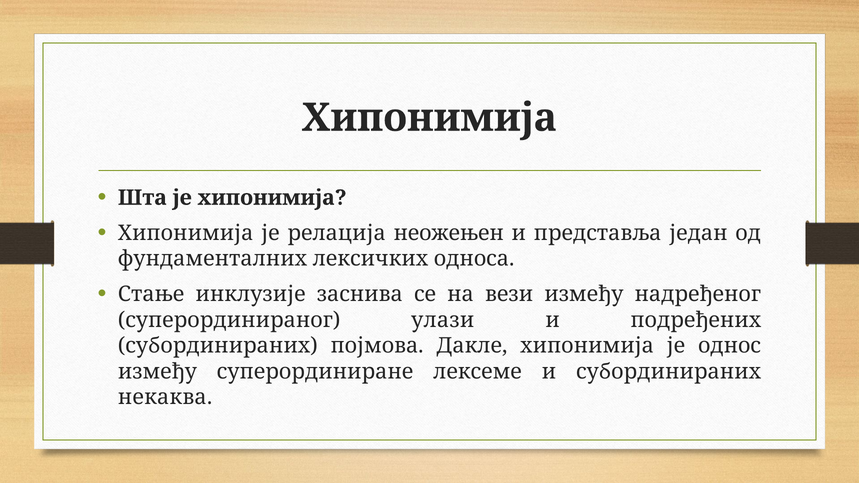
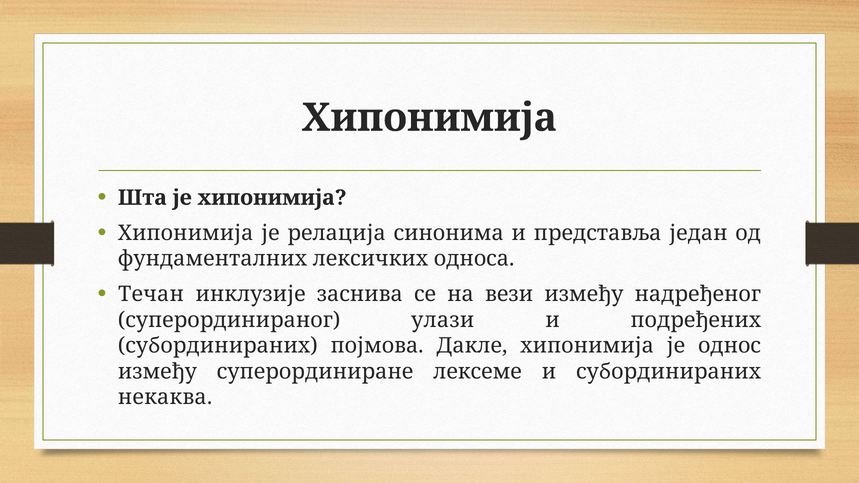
неожењен: неожењен -> синонима (449, 233)
Стање: Стање -> Течан (151, 294)
